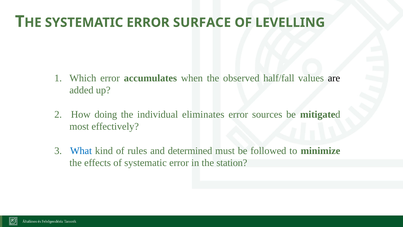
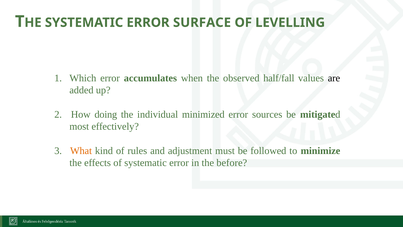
eliminates: eliminates -> minimized (203, 114)
What colour: blue -> orange (81, 151)
determined: determined -> adjustment (190, 151)
station: station -> before (232, 163)
